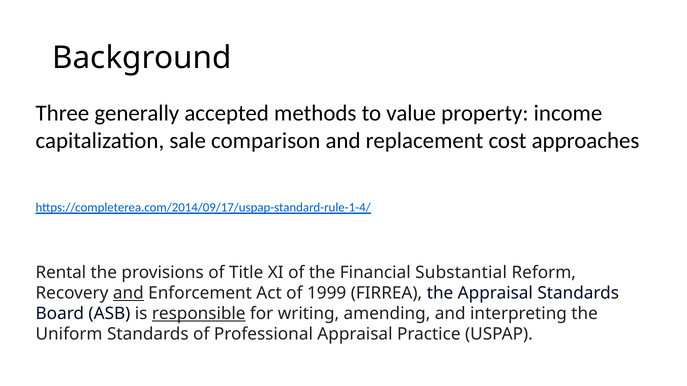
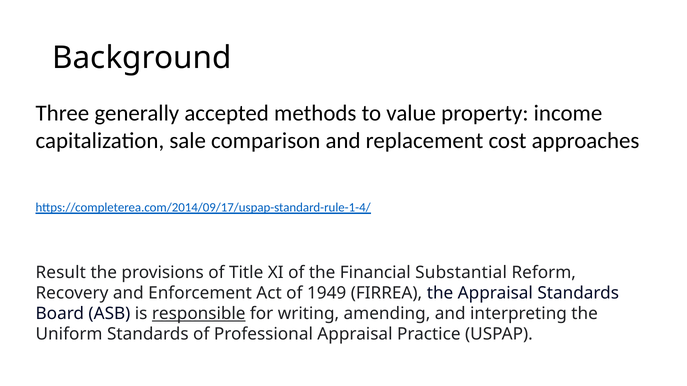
Rental: Rental -> Result (61, 273)
and underline: present -> none (128, 293)
1999: 1999 -> 1949 (327, 293)
